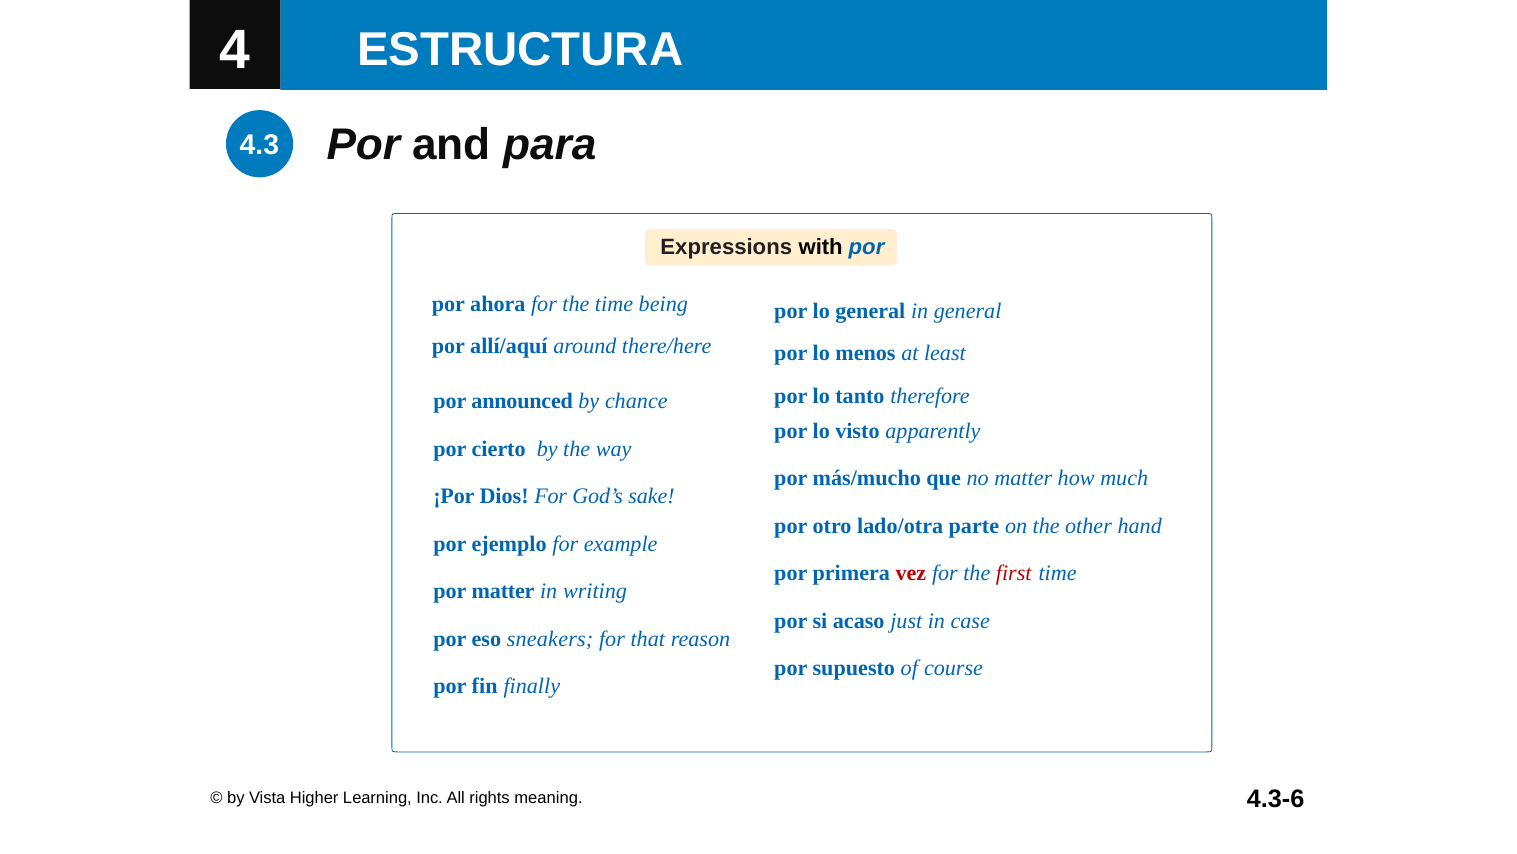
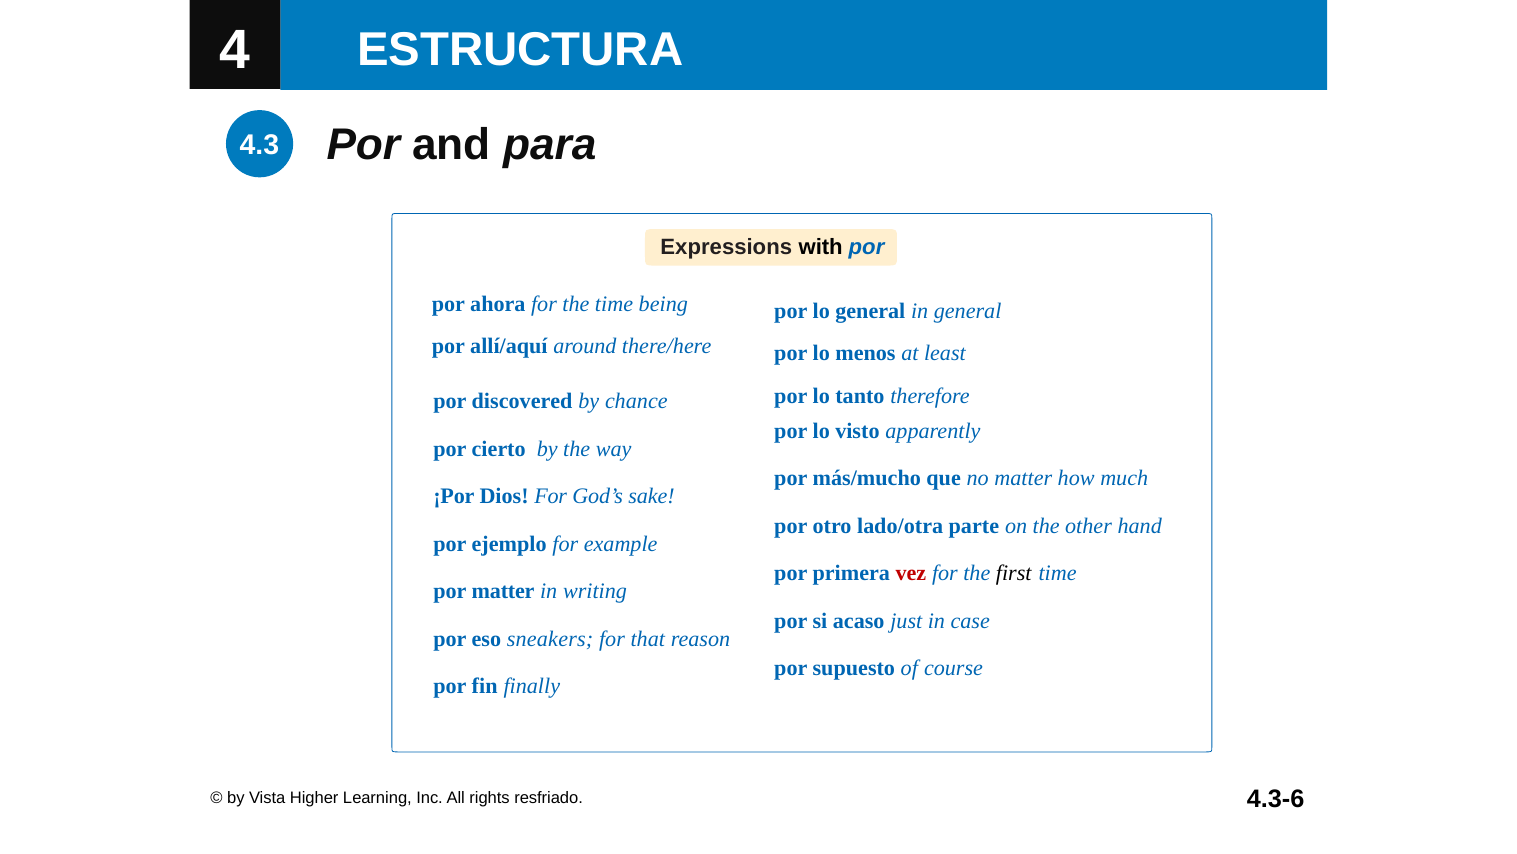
announced: announced -> discovered (522, 401)
first colour: red -> black (1014, 573)
meaning: meaning -> resfriado (549, 797)
